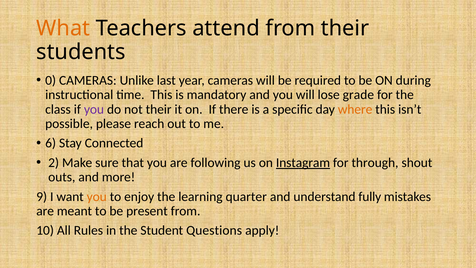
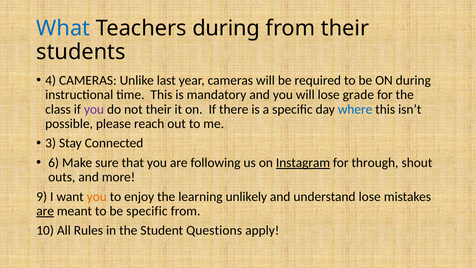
What colour: orange -> blue (63, 28)
Teachers attend: attend -> during (226, 28)
0: 0 -> 4 (51, 80)
where colour: orange -> blue (355, 109)
6: 6 -> 3 (51, 143)
2: 2 -> 6 (54, 163)
quarter: quarter -> unlikely (246, 196)
understand fully: fully -> lose (370, 196)
are underline: none -> present (45, 211)
be present: present -> specific (147, 211)
